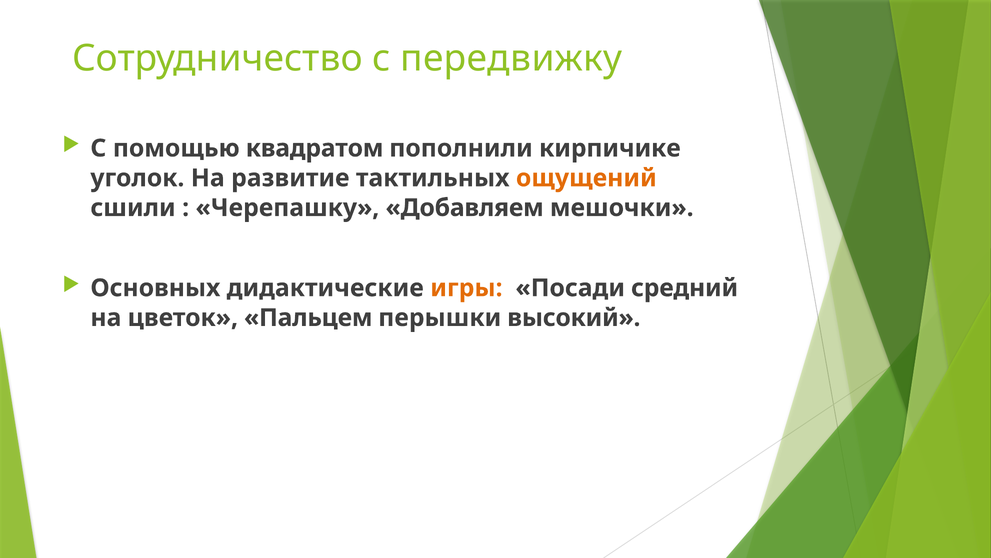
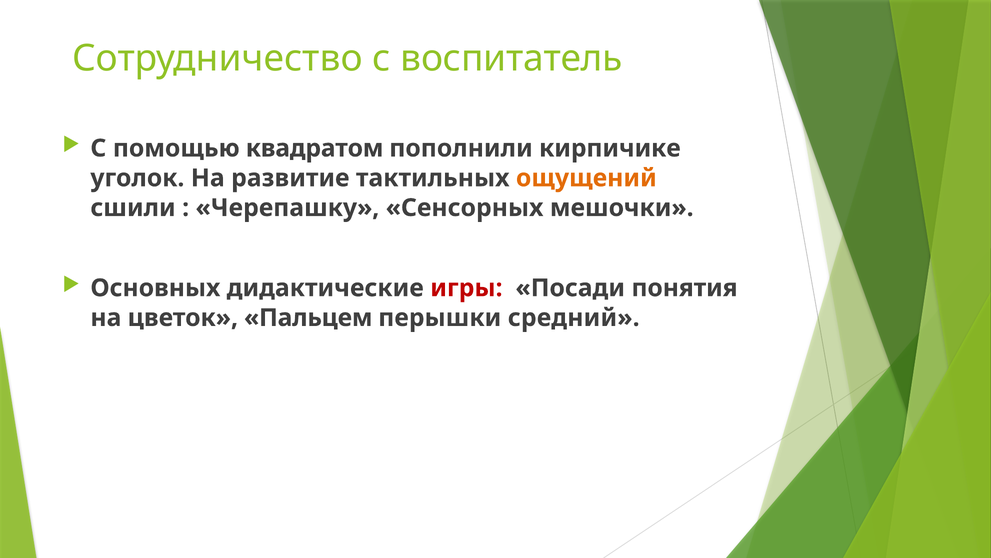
передвижку: передвижку -> воспитатель (512, 58)
Добавляем: Добавляем -> Сенсорных (465, 208)
игры colour: orange -> red (466, 288)
средний: средний -> понятия (685, 288)
высокий: высокий -> средний (574, 317)
